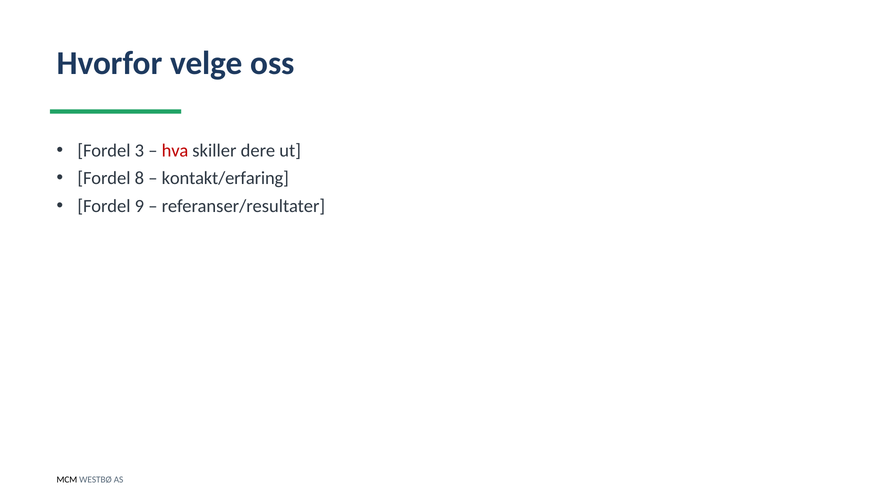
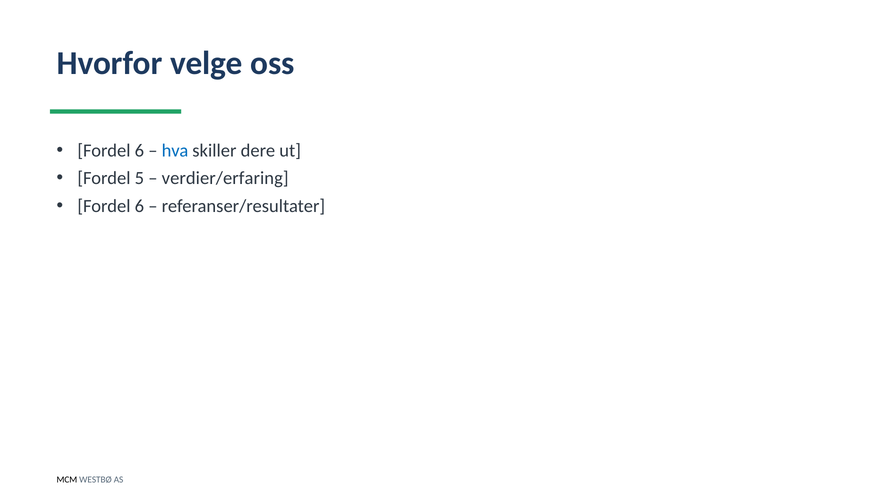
3: 3 -> 6 (139, 151)
hva colour: red -> blue (175, 151)
8: 8 -> 5 (139, 178)
kontakt/erfaring: kontakt/erfaring -> verdier/erfaring (225, 178)
9: 9 -> 6 (139, 206)
